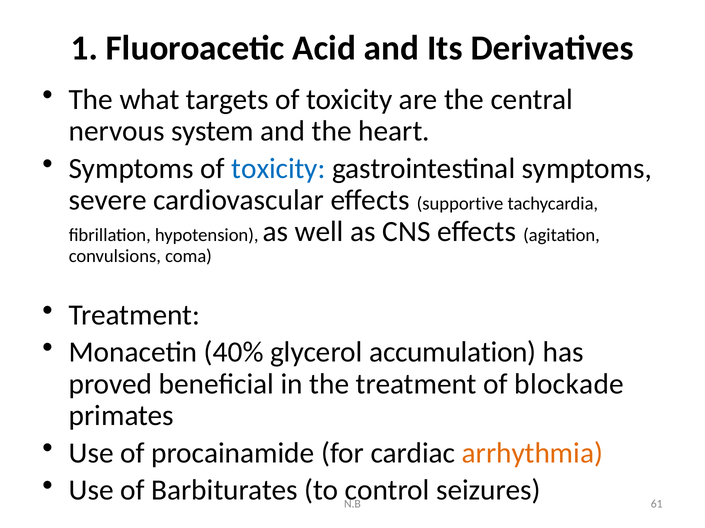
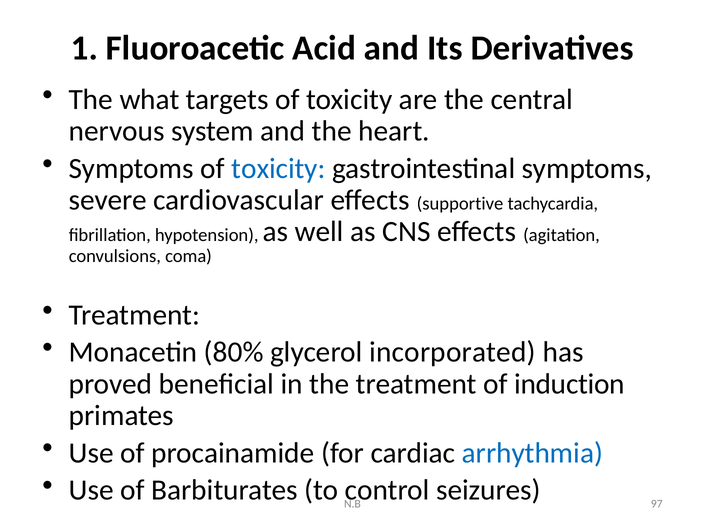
40%: 40% -> 80% (234, 353)
accumulation: accumulation -> incorporated (453, 353)
blockade: blockade -> induction (569, 384)
arrhythmia colour: orange -> blue (532, 454)
61: 61 -> 97 (657, 505)
